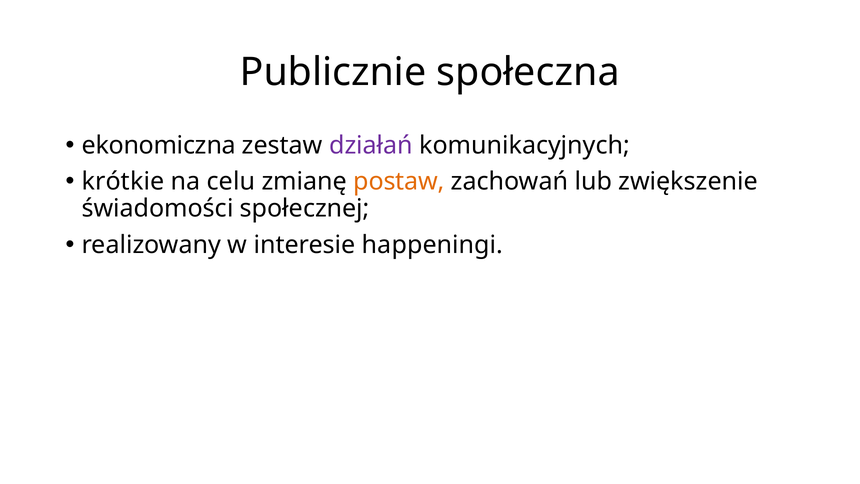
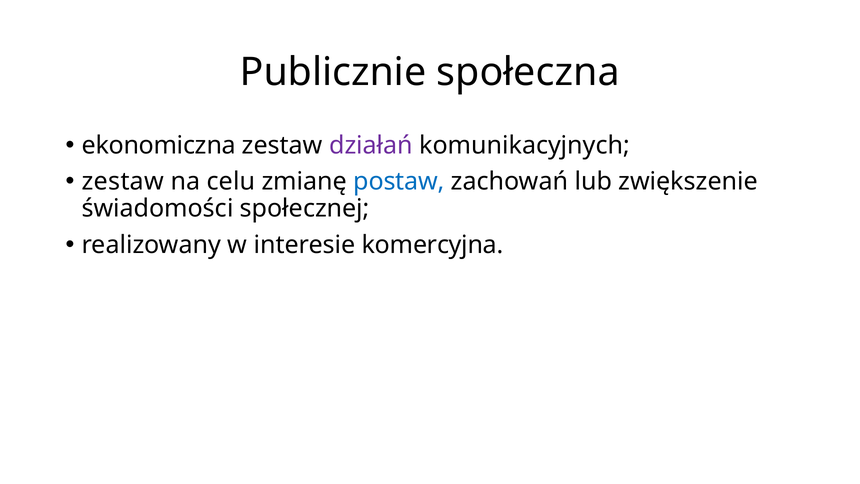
krótkie: krótkie -> zestaw (123, 181)
postaw colour: orange -> blue (399, 181)
happeningi: happeningi -> komercyjna (433, 245)
